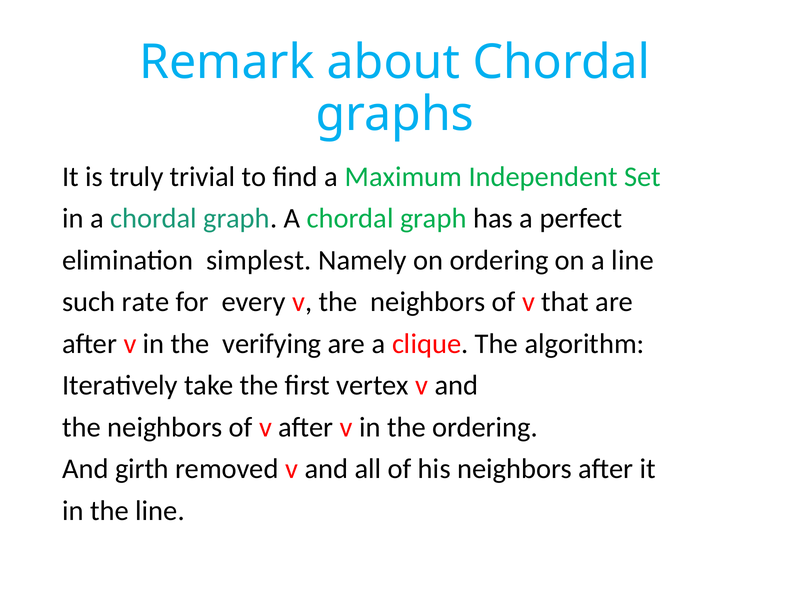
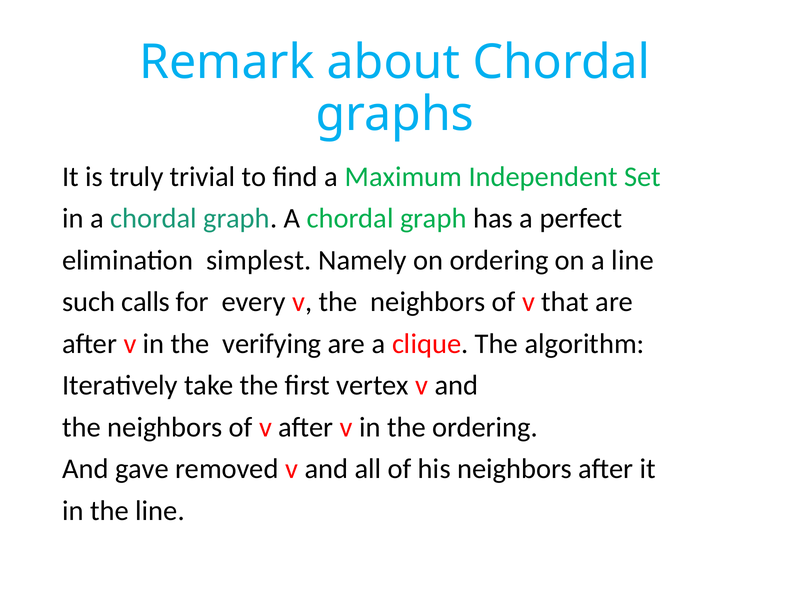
rate: rate -> calls (146, 302)
girth: girth -> gave (142, 469)
